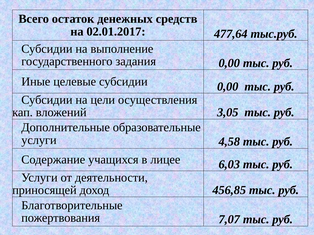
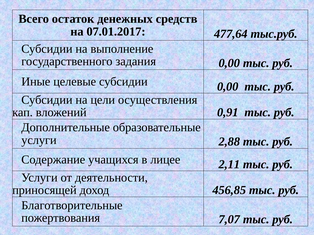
02.01.2017: 02.01.2017 -> 07.01.2017 (116, 32)
3,05: 3,05 -> 0,91 (228, 113)
4,58: 4,58 -> 2,88 (229, 142)
6,03: 6,03 -> 2,11 (229, 165)
